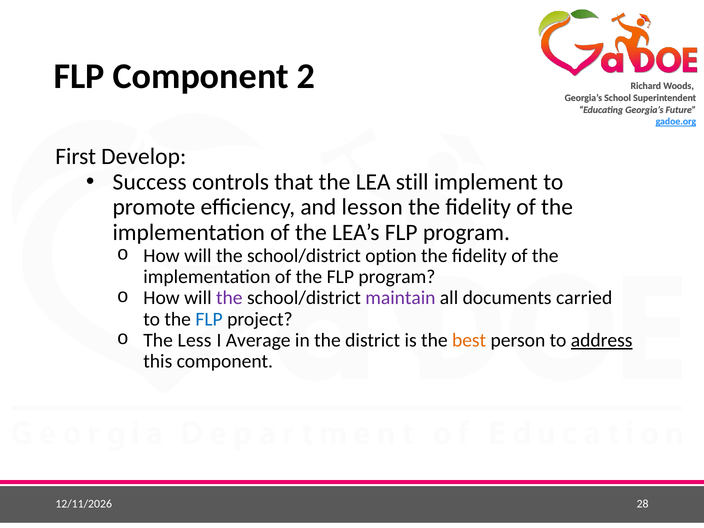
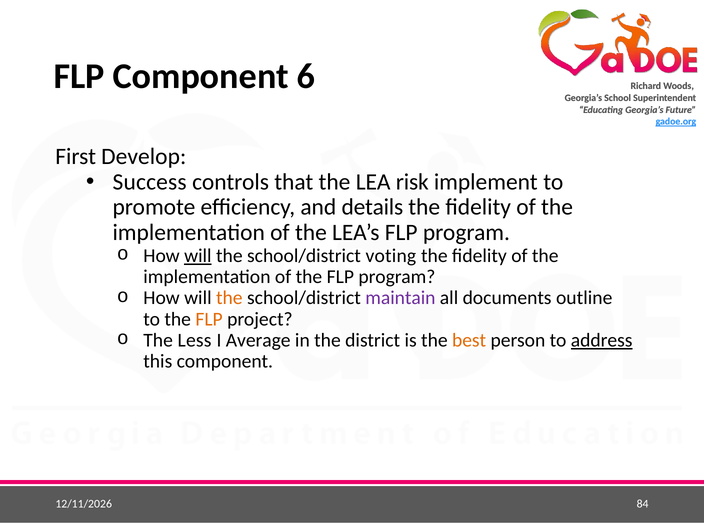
2: 2 -> 6 (306, 77)
still: still -> risk (412, 182)
lesson: lesson -> details (372, 207)
will underline: none -> present (198, 256)
option: option -> voting (391, 256)
the colour: purple -> orange (229, 298)
carried: carried -> outline (584, 298)
FLP colour: blue -> orange (209, 319)
28: 28 -> 84 (643, 504)
